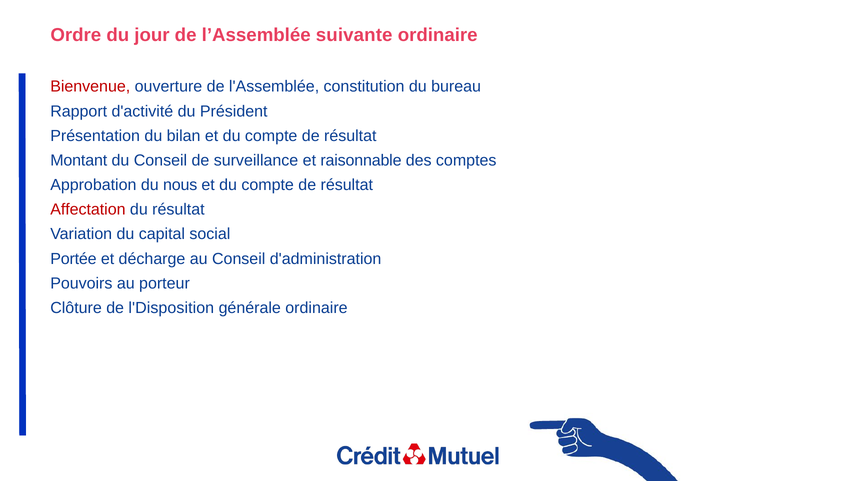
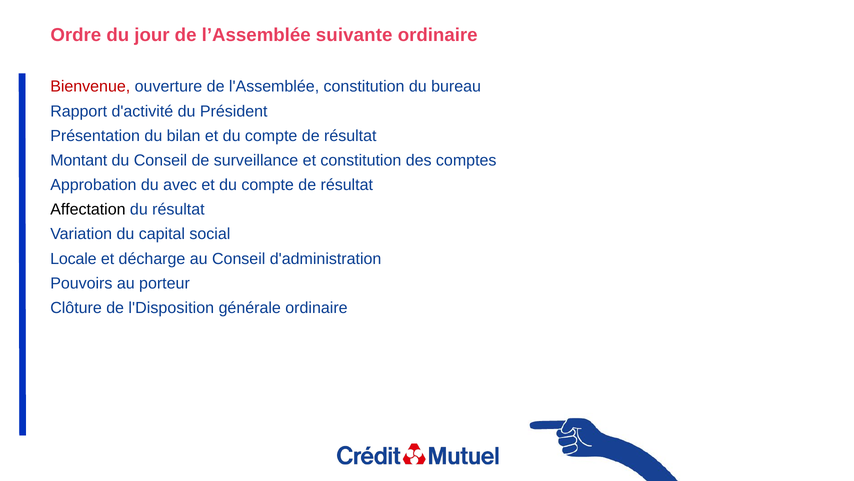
et raisonnable: raisonnable -> constitution (361, 160)
nous: nous -> avec (180, 185)
Affectation colour: red -> black (88, 209)
Portée: Portée -> Locale (73, 258)
